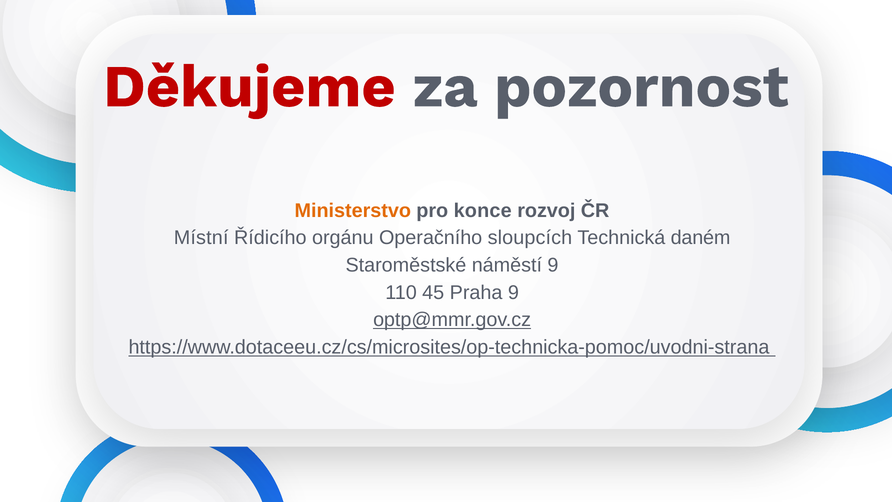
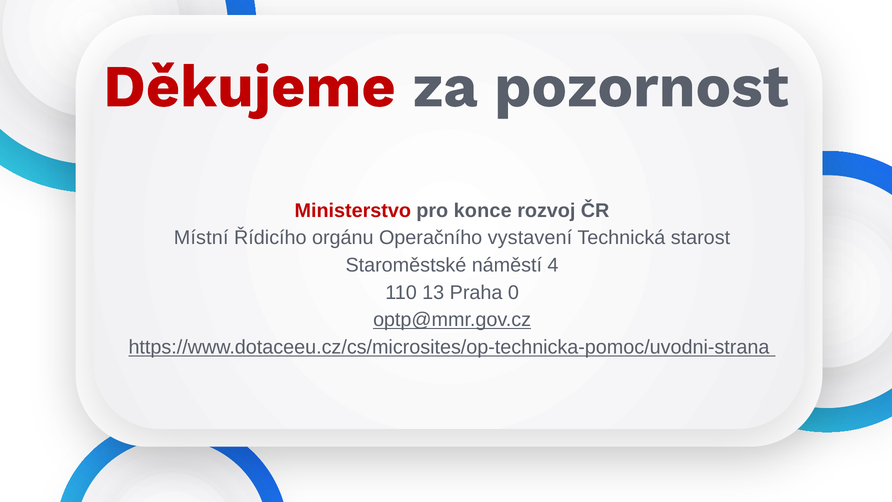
Ministerstvo colour: orange -> red (353, 210)
sloupcích: sloupcích -> vystavení (530, 238)
daném: daném -> starost (700, 238)
náměstí 9: 9 -> 4 (553, 265)
45: 45 -> 13 (433, 292)
Praha 9: 9 -> 0 (513, 292)
